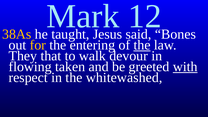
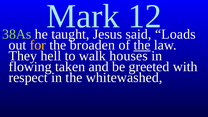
38As colour: yellow -> light green (17, 34)
Bones: Bones -> Loads (175, 34)
entering: entering -> broaden (92, 45)
that: that -> hell (51, 56)
devour: devour -> houses (129, 56)
with underline: present -> none (185, 67)
